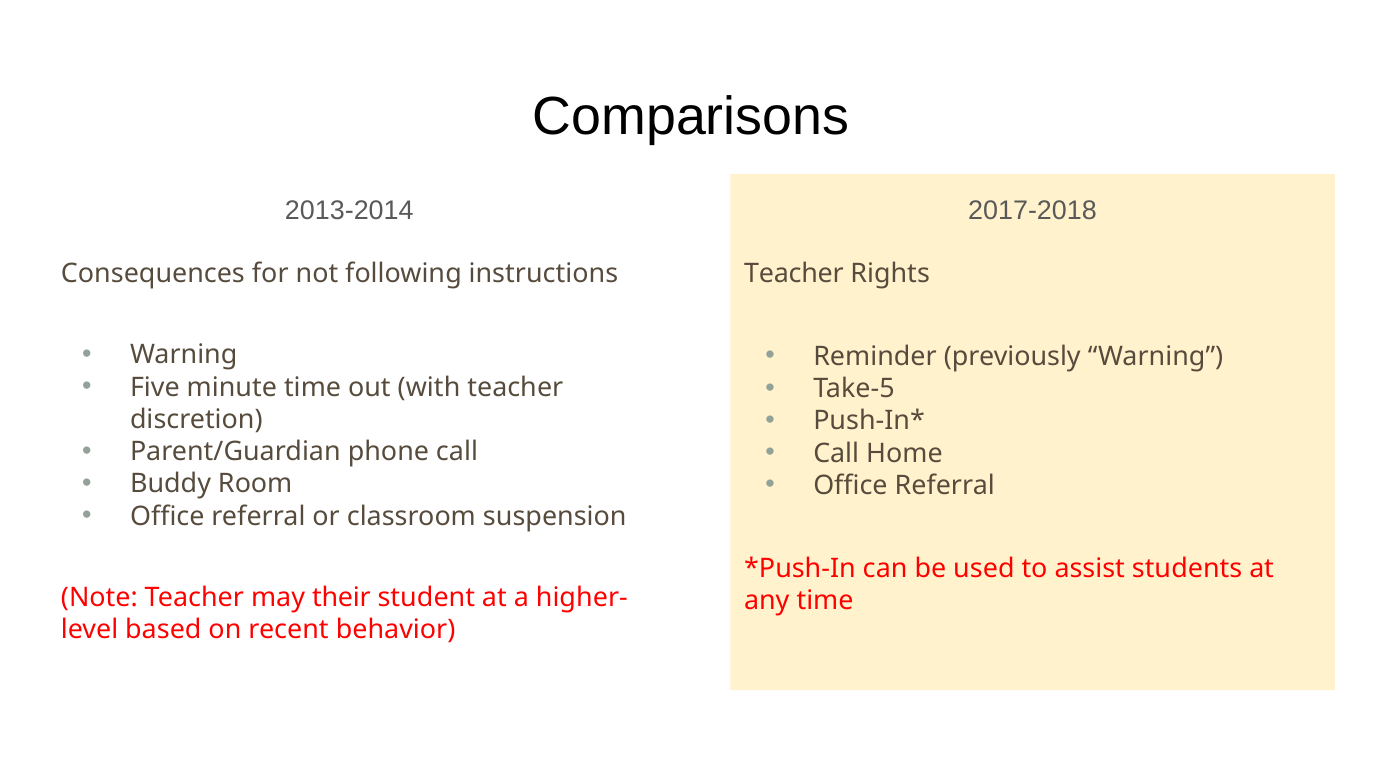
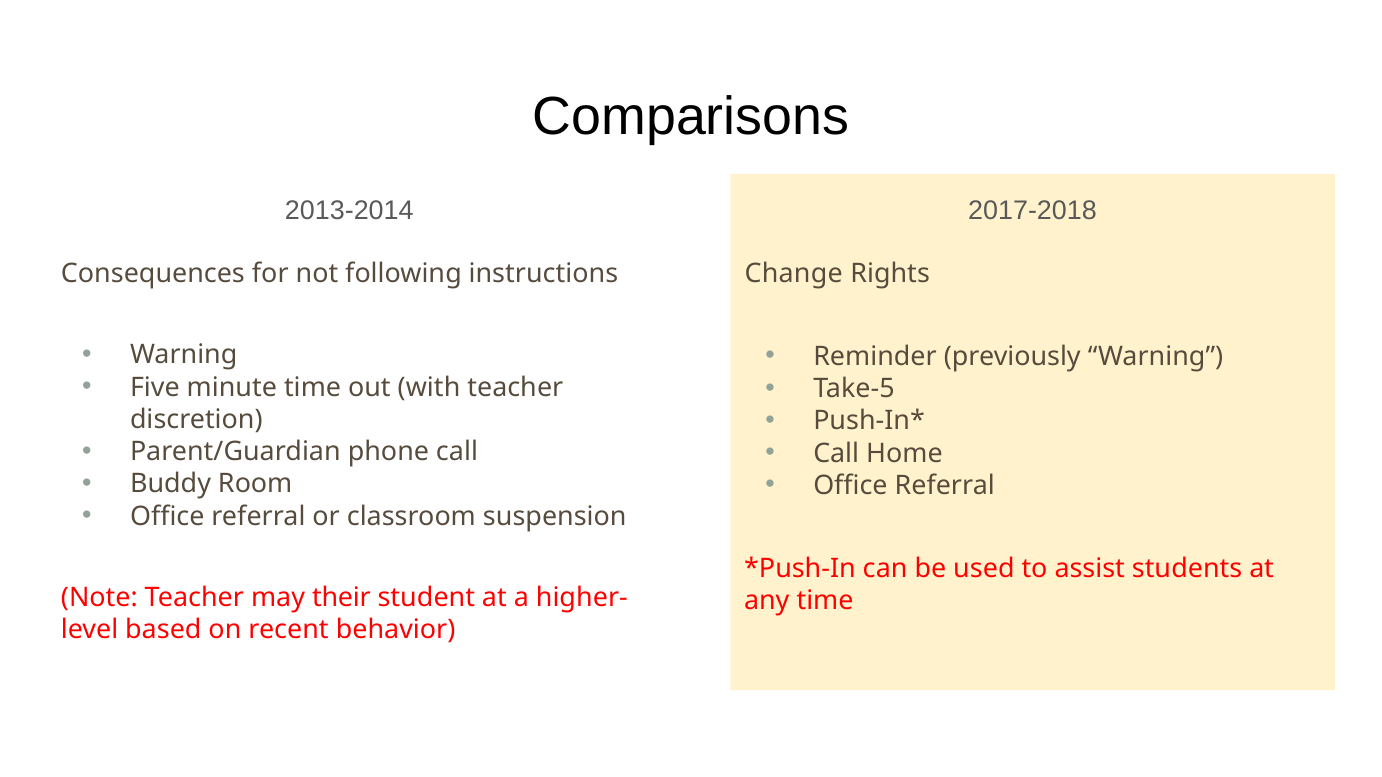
Teacher: Teacher -> Change (794, 274)
